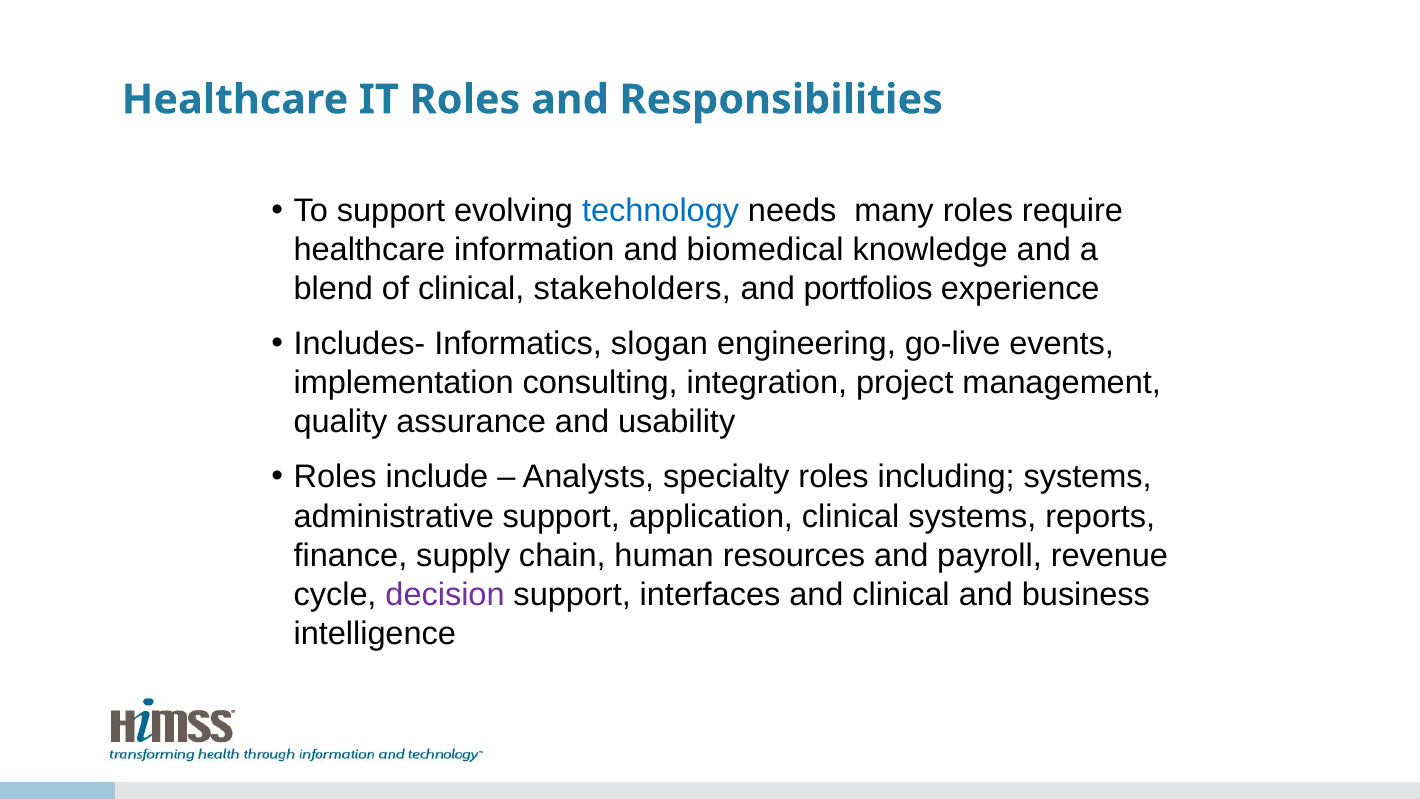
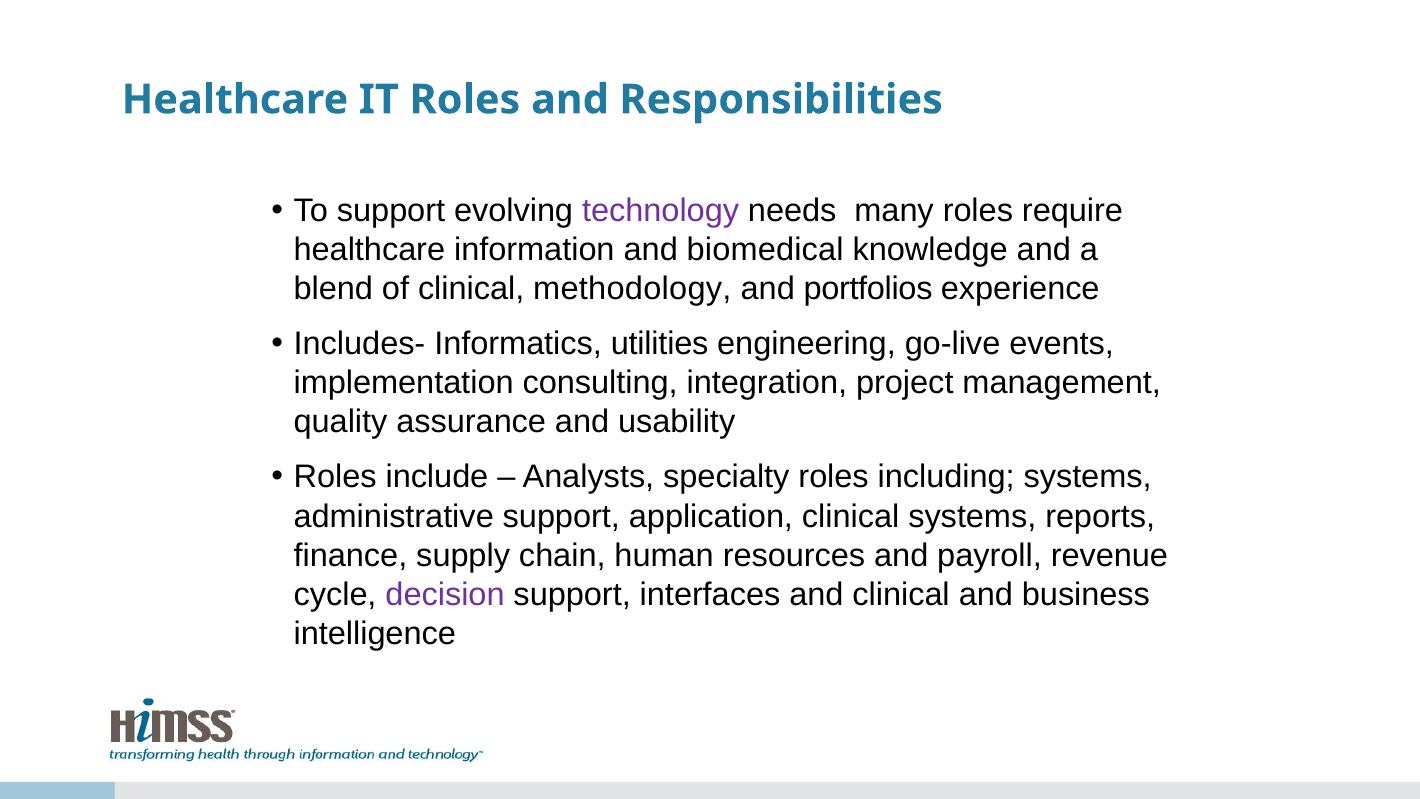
technology colour: blue -> purple (661, 211)
stakeholders: stakeholders -> methodology (632, 289)
slogan: slogan -> utilities (660, 344)
